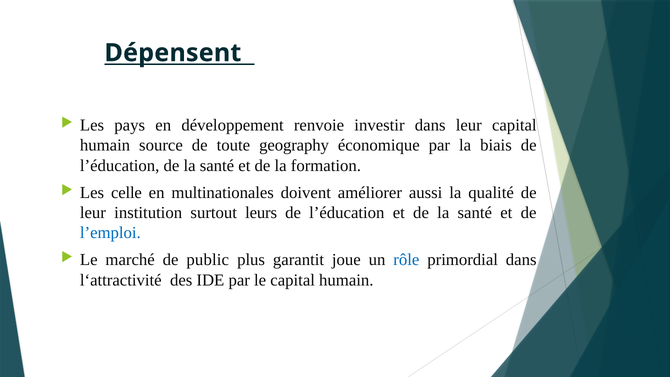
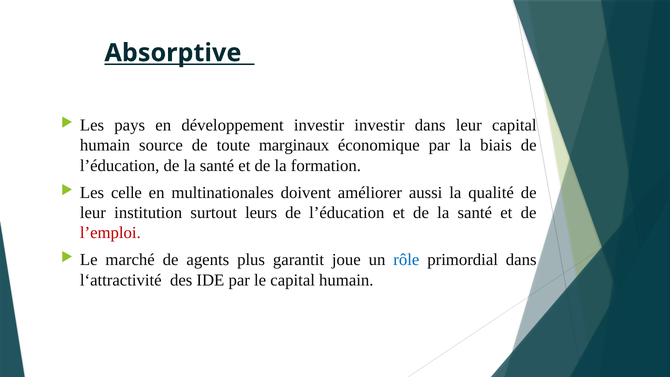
Dépensent: Dépensent -> Absorptive (173, 53)
développement renvoie: renvoie -> investir (319, 125)
geography: geography -> marginaux (294, 145)
l’emploi colour: blue -> red (110, 233)
public: public -> agents (208, 260)
